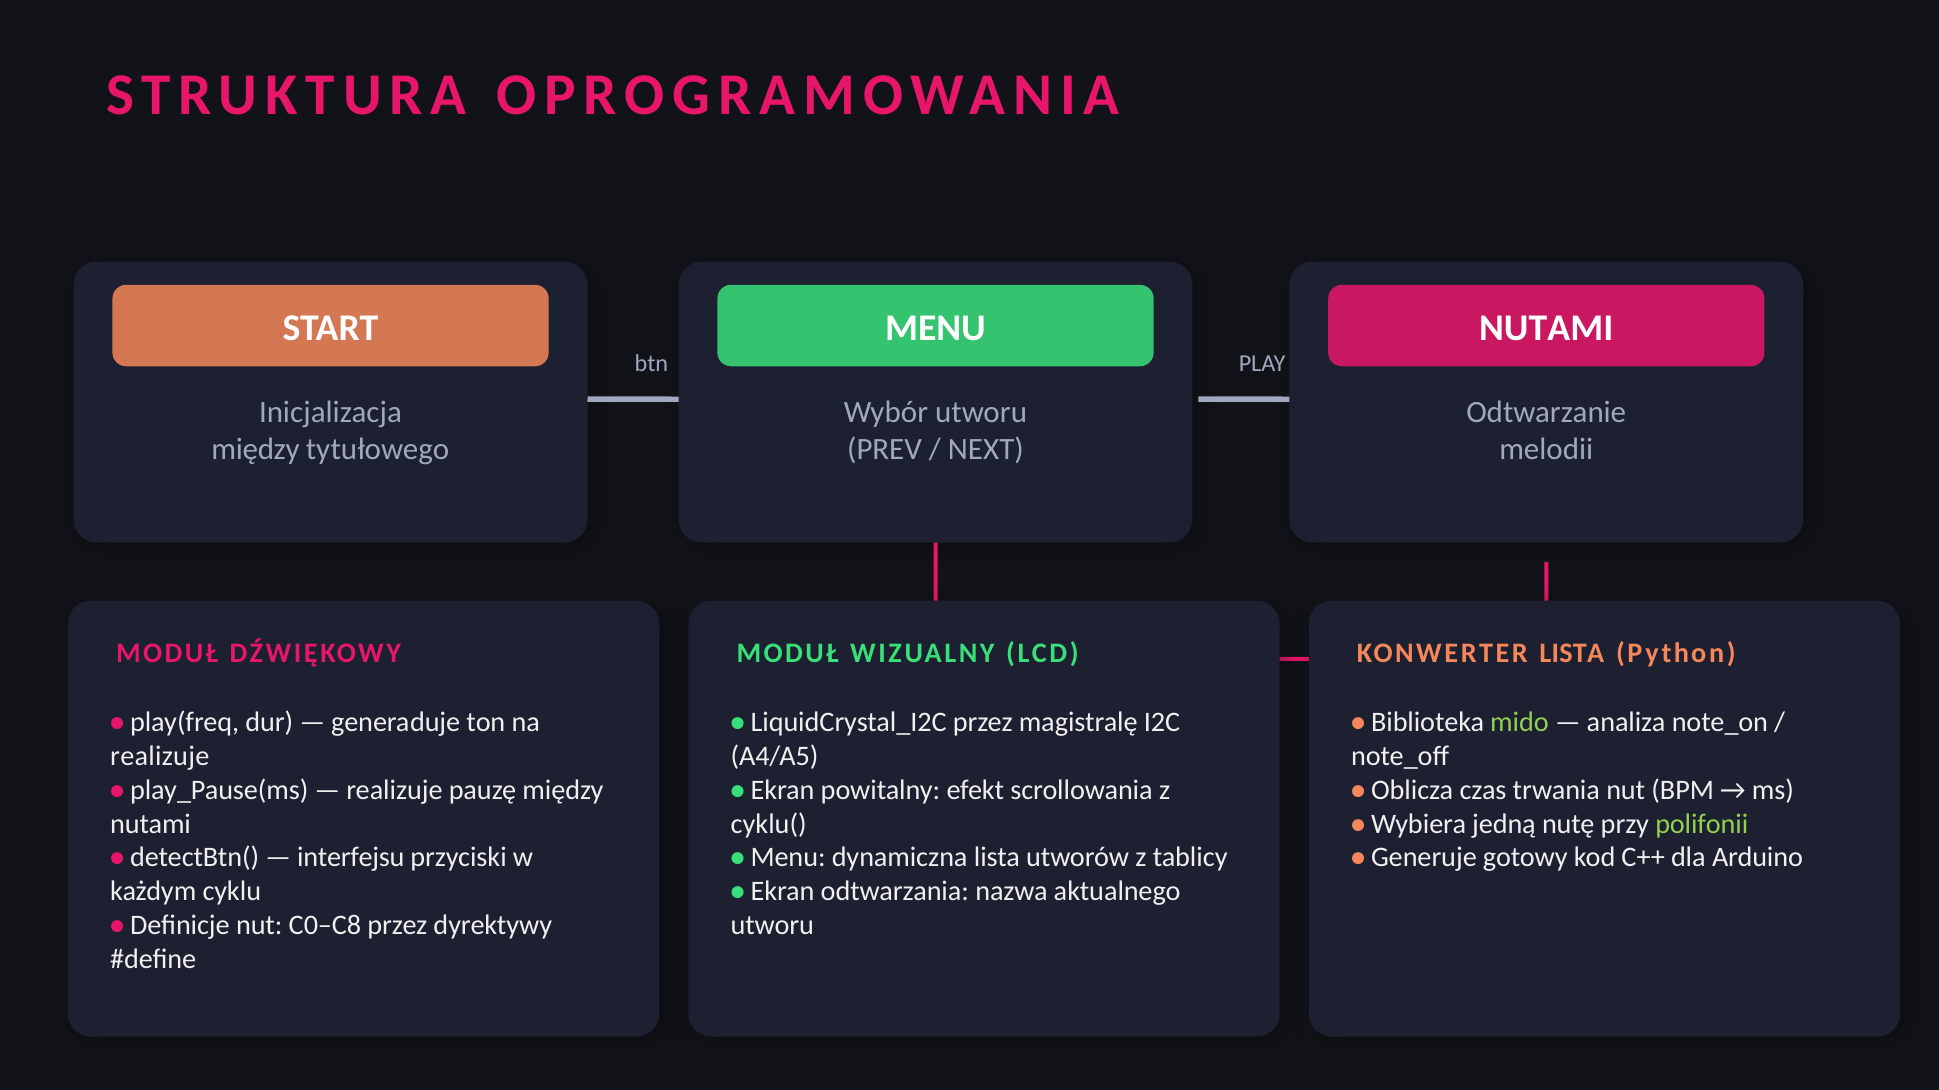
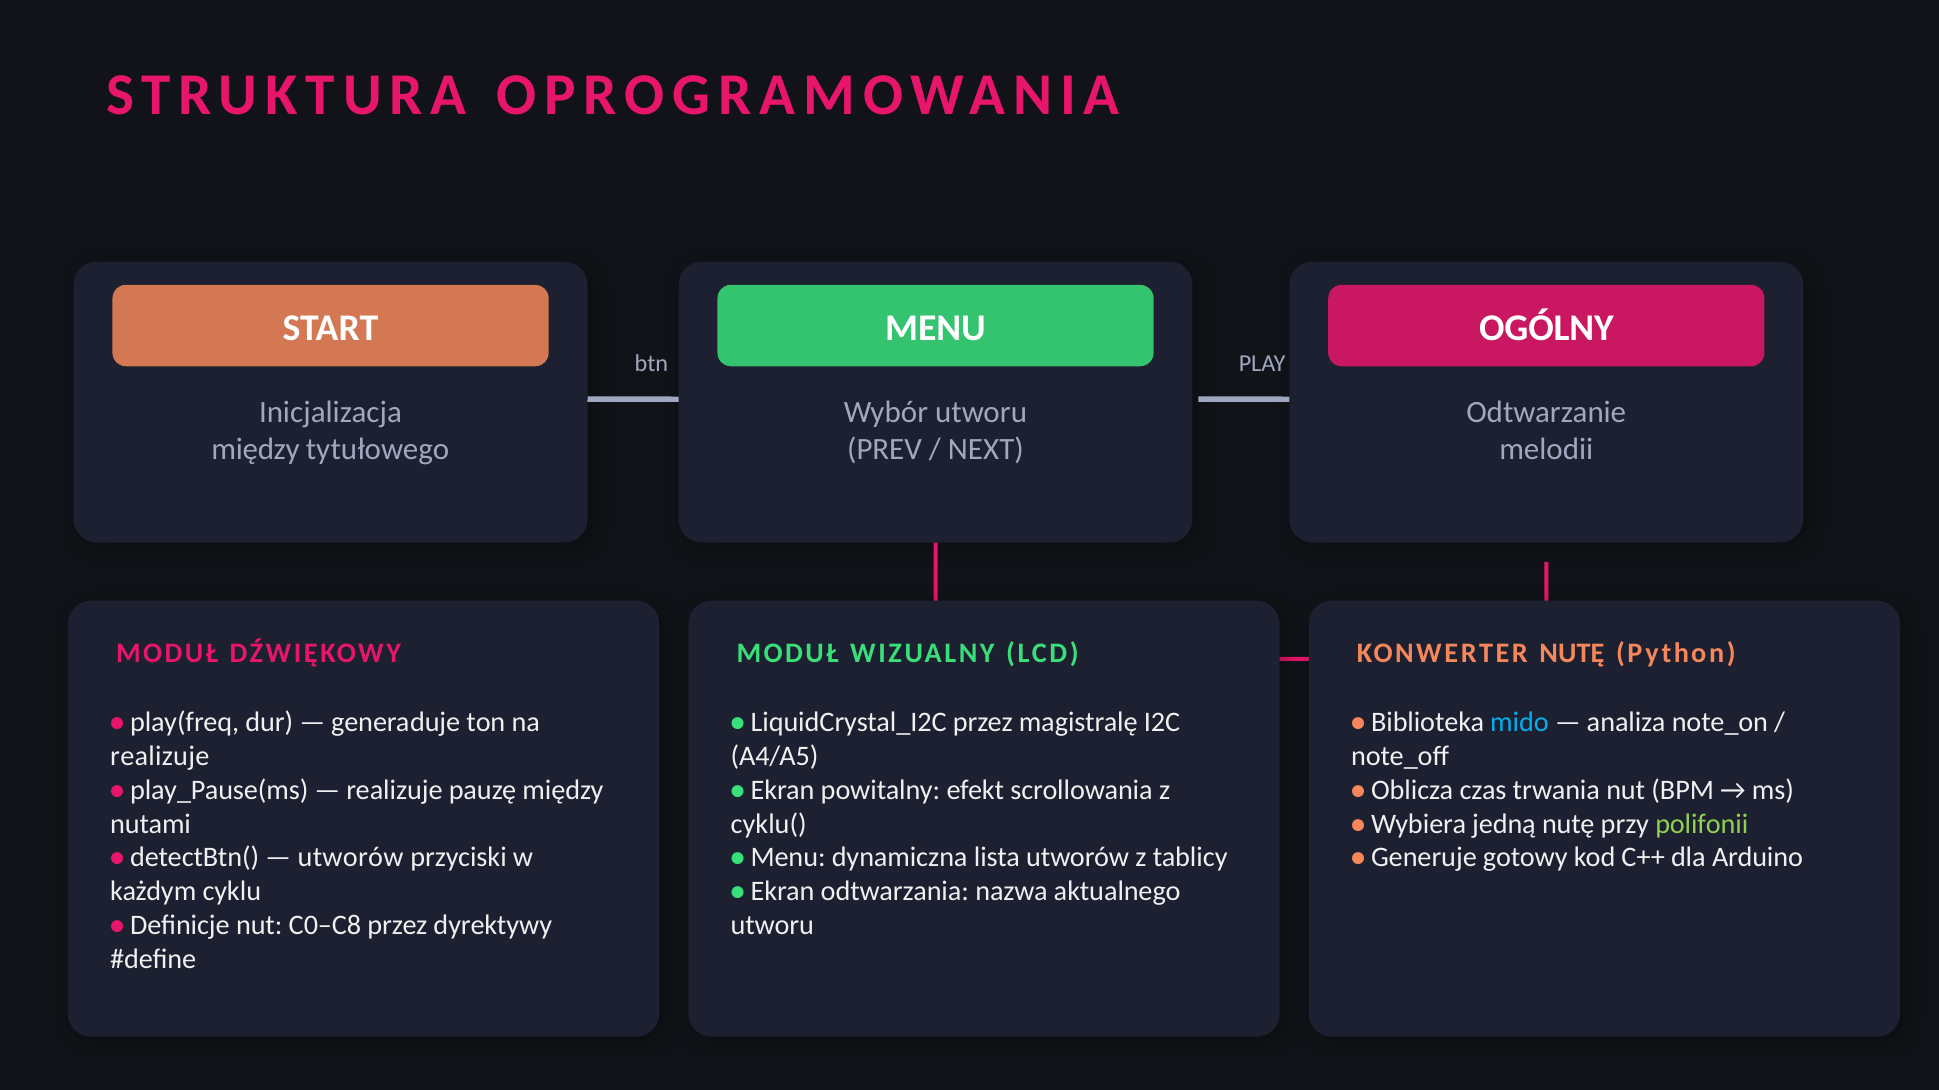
NUTAMI: NUTAMI -> OGÓLNY (1546, 328)
KONWERTER LISTA: LISTA -> NUTĘ (1572, 653)
mido colour: light green -> light blue (1520, 723)
interfejsu: interfejsu -> utworów (351, 858)
